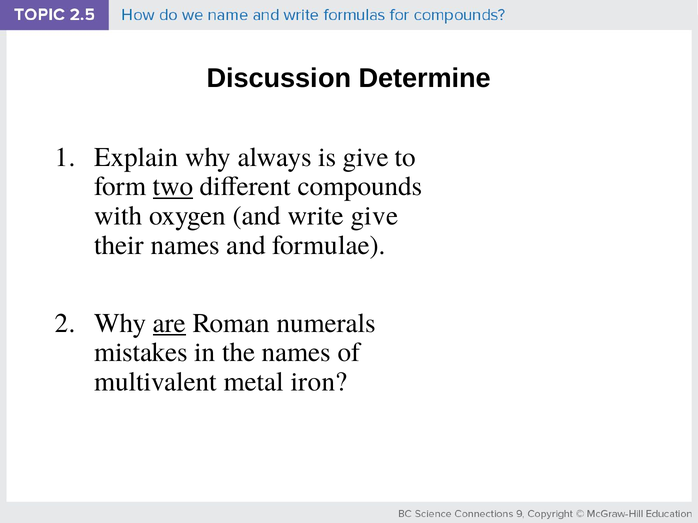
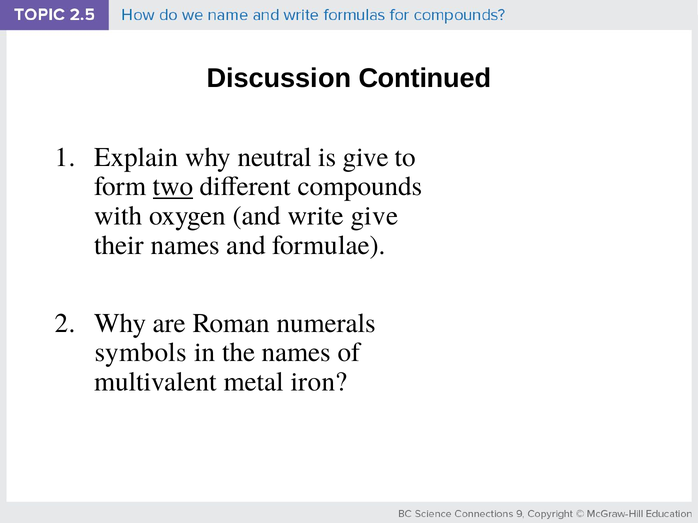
Determine: Determine -> Continued (425, 78)
always: always -> neutral (275, 157)
are underline: present -> none (169, 323)
mistakes: mistakes -> symbols (141, 353)
